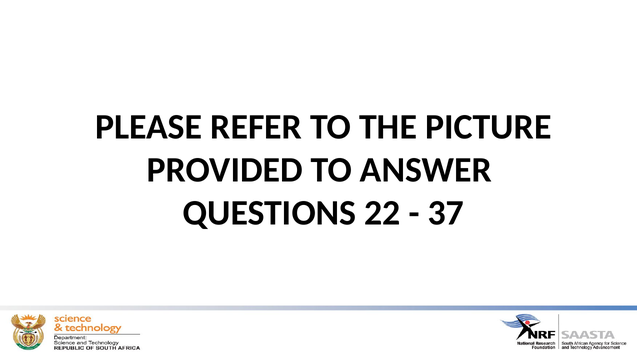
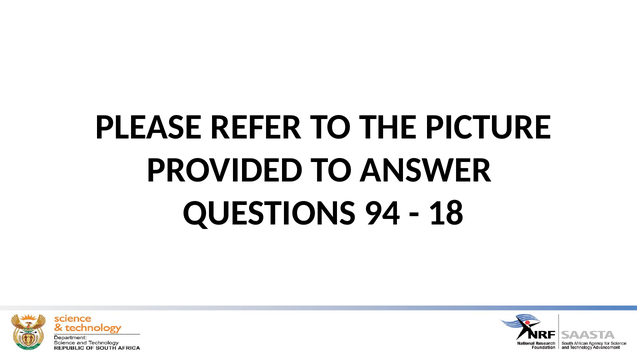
22: 22 -> 94 (382, 213)
37: 37 -> 18 (446, 213)
